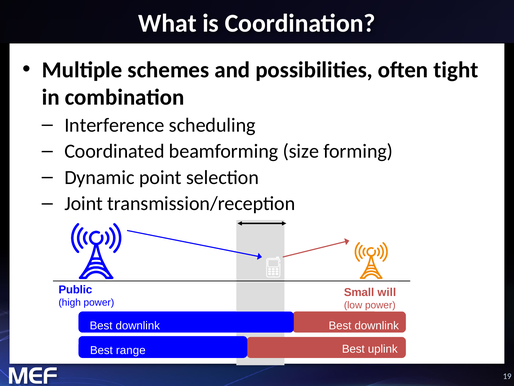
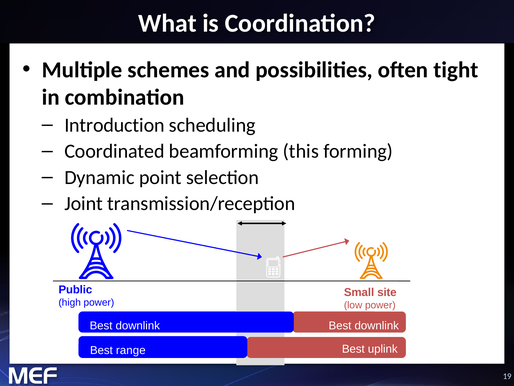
Interference: Interference -> Introduction (114, 125)
size: size -> this (301, 151)
will: will -> site (387, 292)
